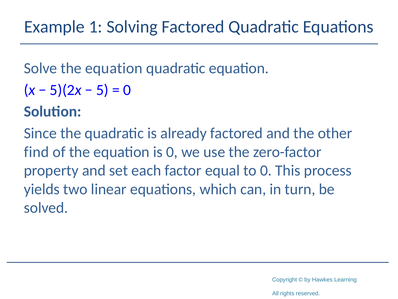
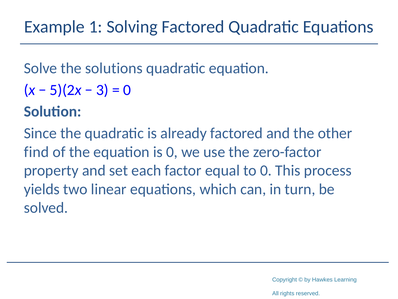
Solve the equation: equation -> solutions (114, 68)
5: 5 -> 3 (102, 90)
